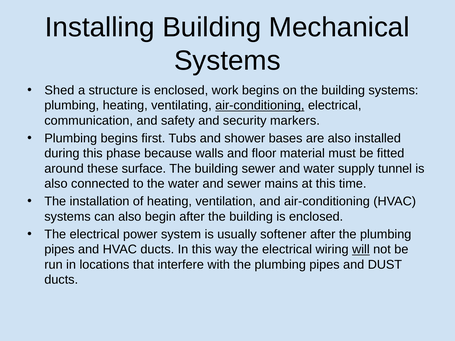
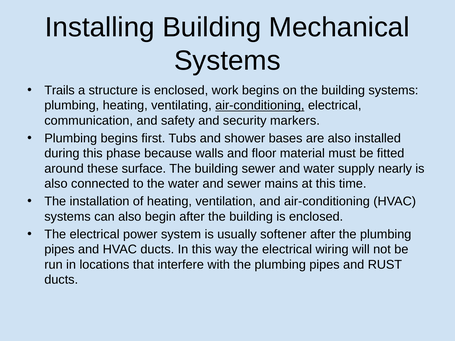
Shed: Shed -> Trails (60, 90)
tunnel: tunnel -> nearly (395, 169)
will underline: present -> none (361, 250)
DUST: DUST -> RUST (385, 265)
